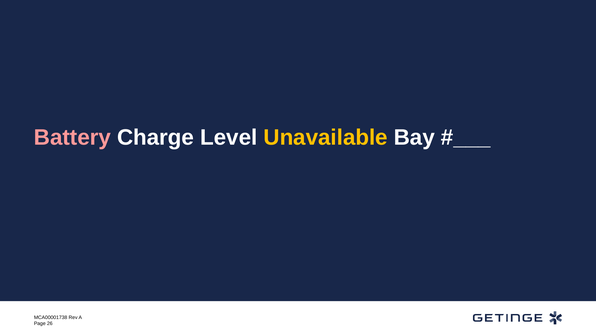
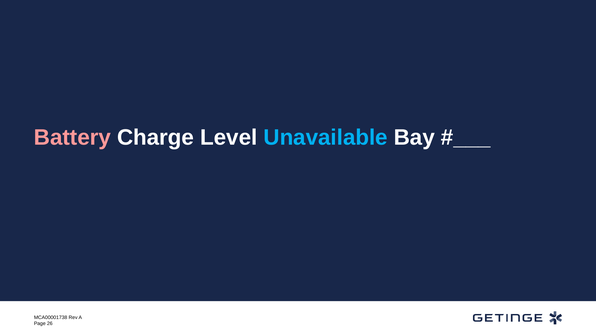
Unavailable colour: yellow -> light blue (326, 138)
